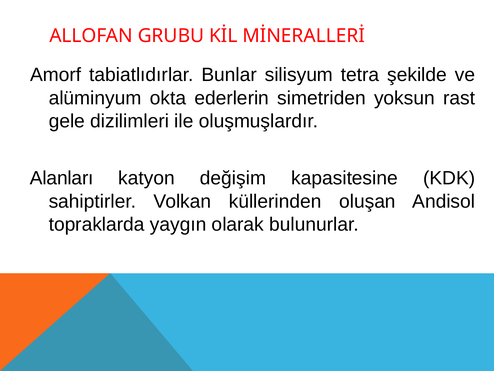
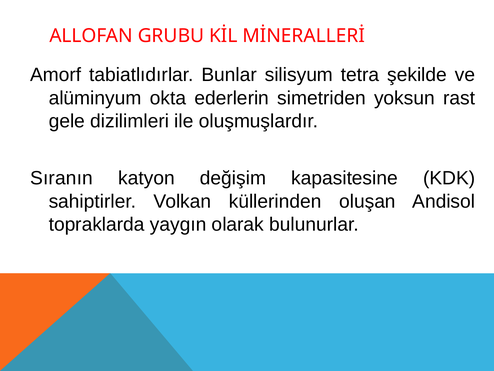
Alanları: Alanları -> Sıranın (62, 178)
